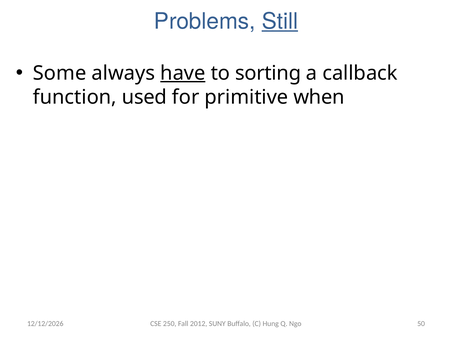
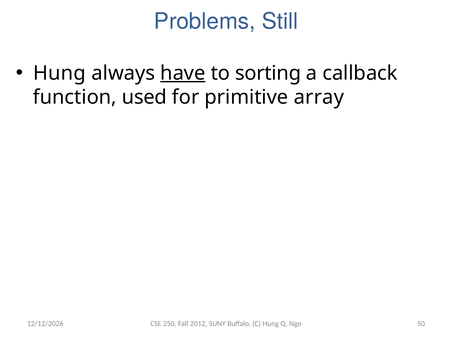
Still underline: present -> none (280, 21)
Some: Some -> Hung (60, 73)
when: when -> array (319, 97)
